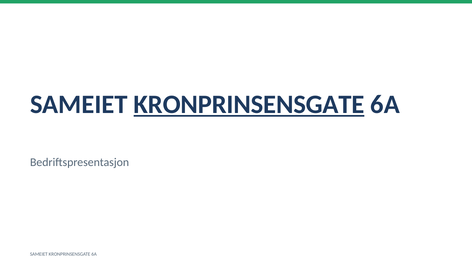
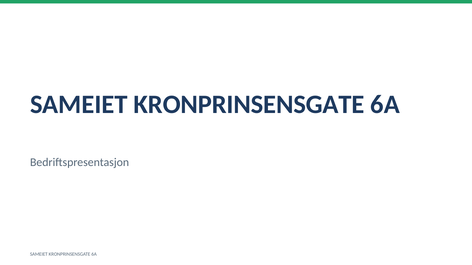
KRONPRINSENSGATE underline: present -> none (249, 105)
